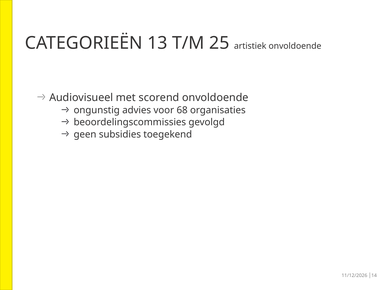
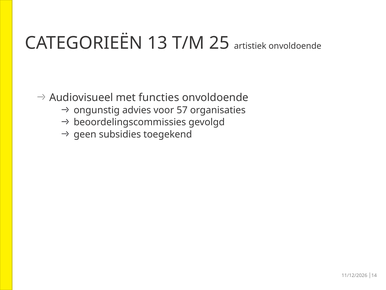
scorend: scorend -> functies (159, 97)
68: 68 -> 57 (182, 110)
